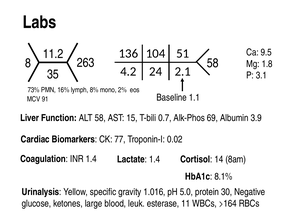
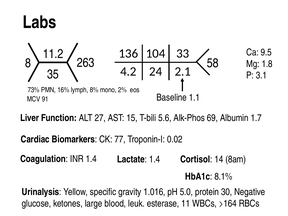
51: 51 -> 33 (183, 54)
ALT 58: 58 -> 27 (100, 118)
0.7: 0.7 -> 5.6 (165, 118)
3.9: 3.9 -> 1.7 (256, 118)
